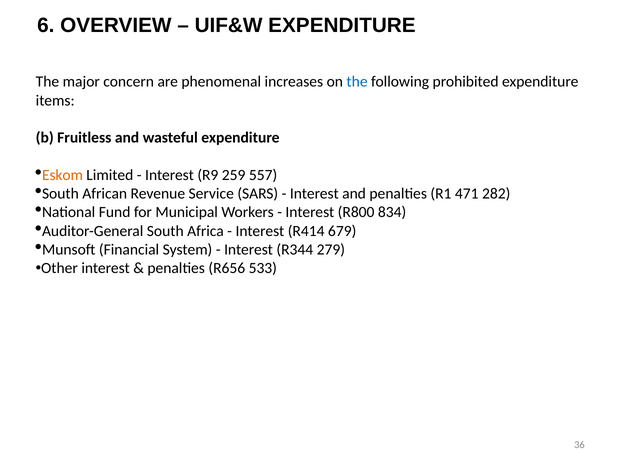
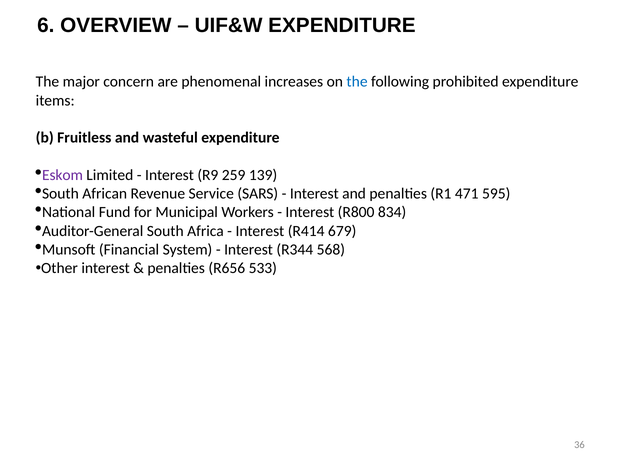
Eskom colour: orange -> purple (62, 175)
557: 557 -> 139 (263, 175)
282: 282 -> 595 (496, 194)
279: 279 -> 568 (331, 250)
